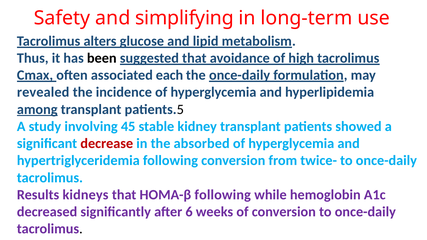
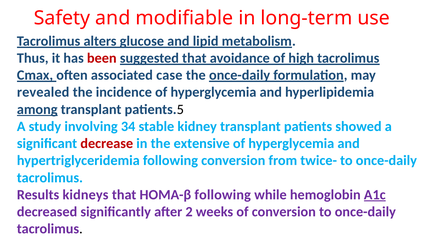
simplifying: simplifying -> modifiable (184, 18)
been colour: black -> red (102, 58)
each: each -> case (169, 75)
45: 45 -> 34 (128, 127)
absorbed: absorbed -> extensive (202, 144)
A1c underline: none -> present (375, 195)
6: 6 -> 2 (189, 212)
